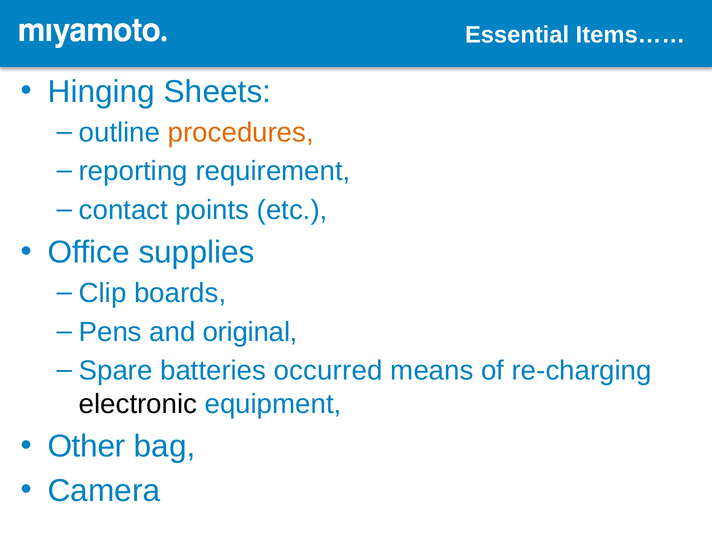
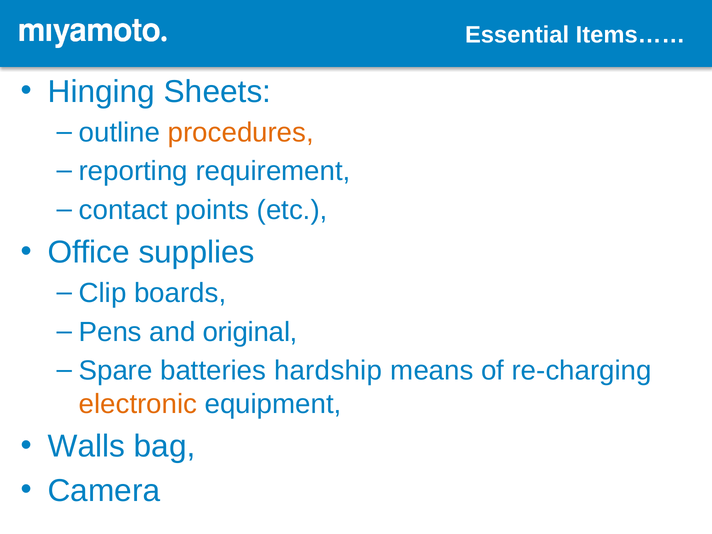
occurred: occurred -> hardship (328, 371)
electronic colour: black -> orange (138, 404)
Other: Other -> Walls (86, 446)
